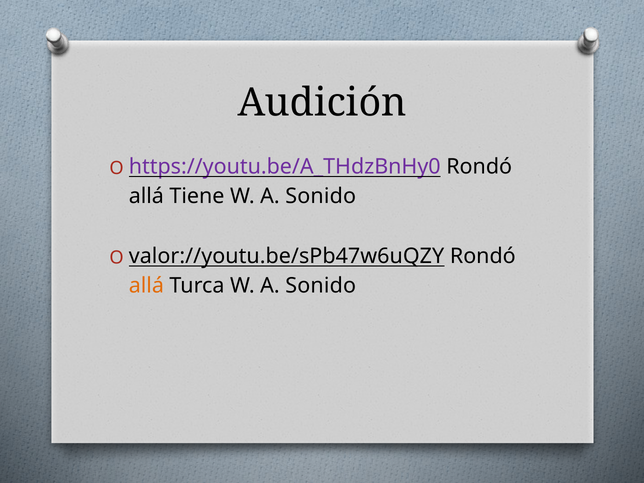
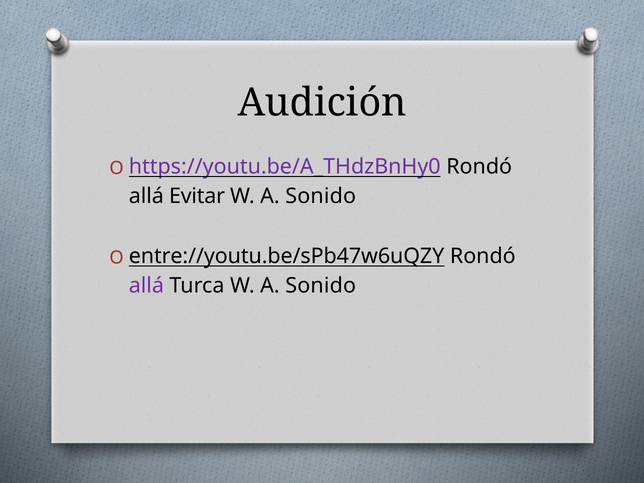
Tiene: Tiene -> Evitar (197, 196)
valor://youtu.be/sPb47w6uQZY: valor://youtu.be/sPb47w6uQZY -> entre://youtu.be/sPb47w6uQZY (287, 256)
allá colour: orange -> purple (146, 286)
